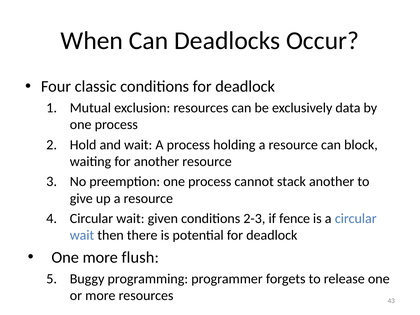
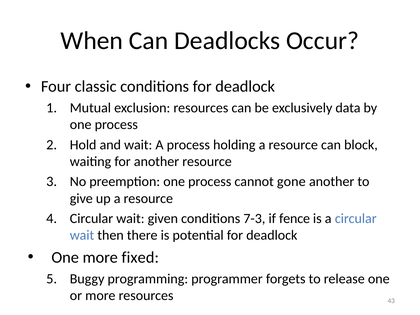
stack: stack -> gone (291, 182)
2-3: 2-3 -> 7-3 (254, 218)
flush: flush -> fixed (140, 257)
